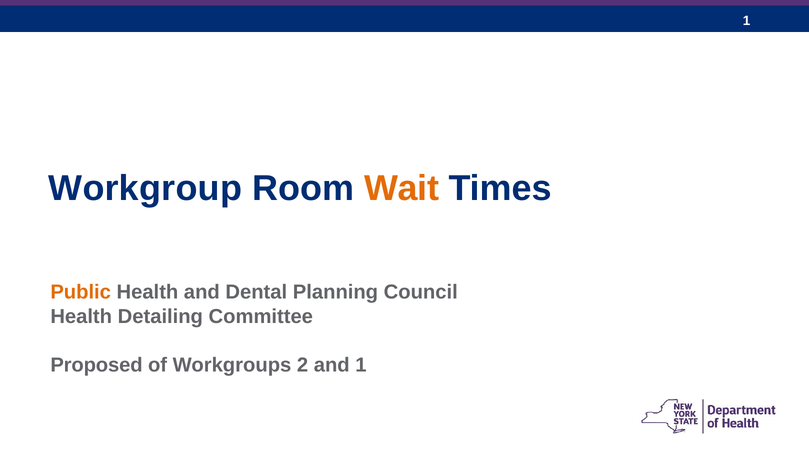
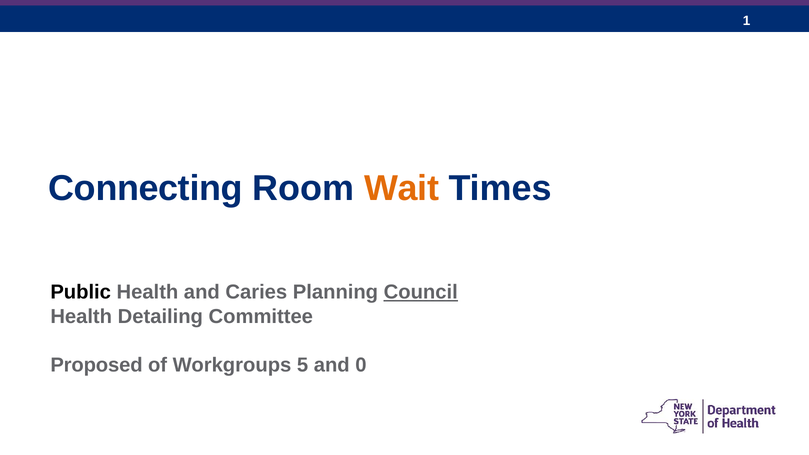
Workgroup: Workgroup -> Connecting (145, 188)
Public colour: orange -> black (81, 292)
Dental: Dental -> Caries (256, 292)
Council underline: none -> present (421, 292)
2: 2 -> 5 (303, 365)
and 1: 1 -> 0 (361, 365)
